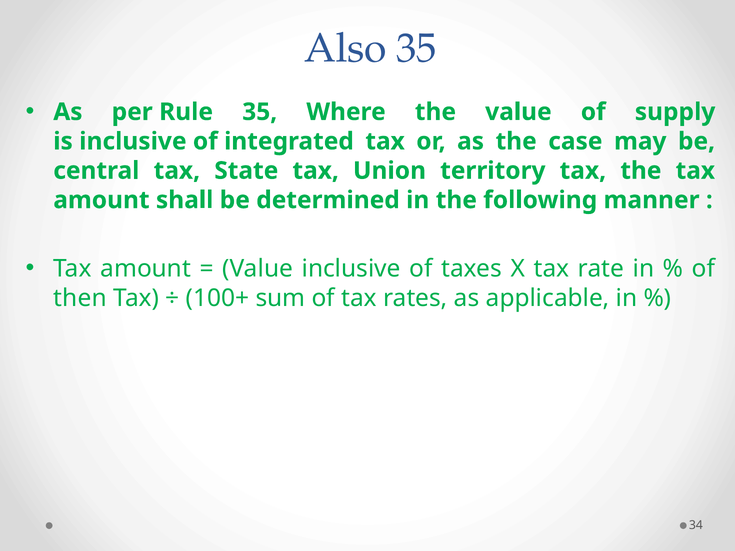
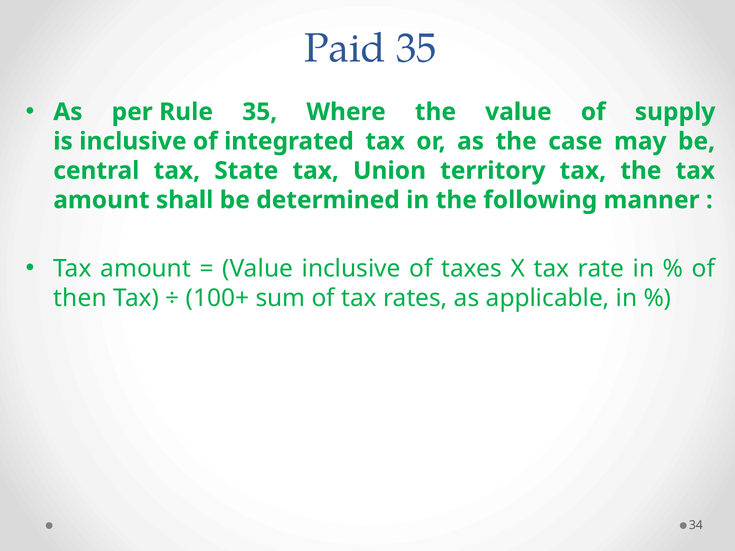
Also: Also -> Paid (345, 48)
